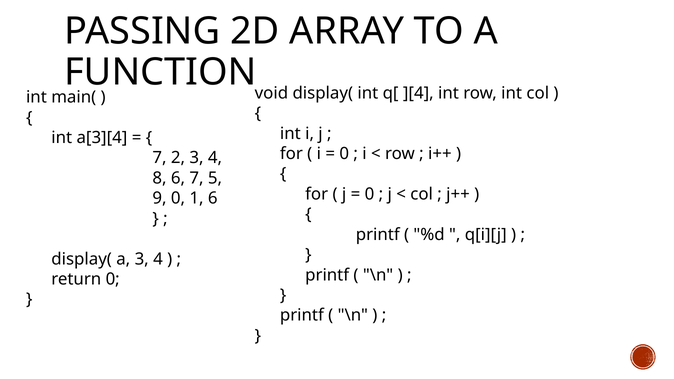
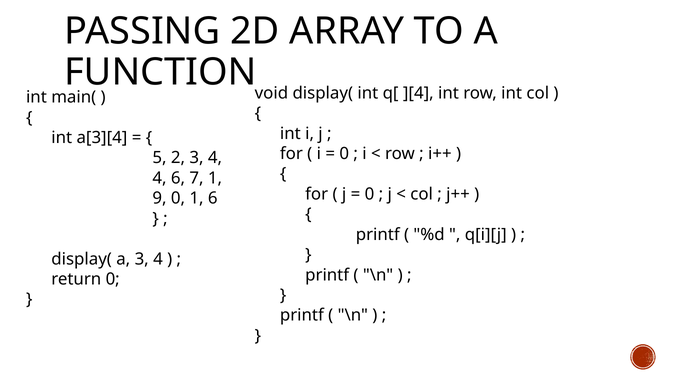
7: 7 -> 5 (160, 158)
8: 8 -> 4 (160, 178)
7 5: 5 -> 1 (215, 178)
